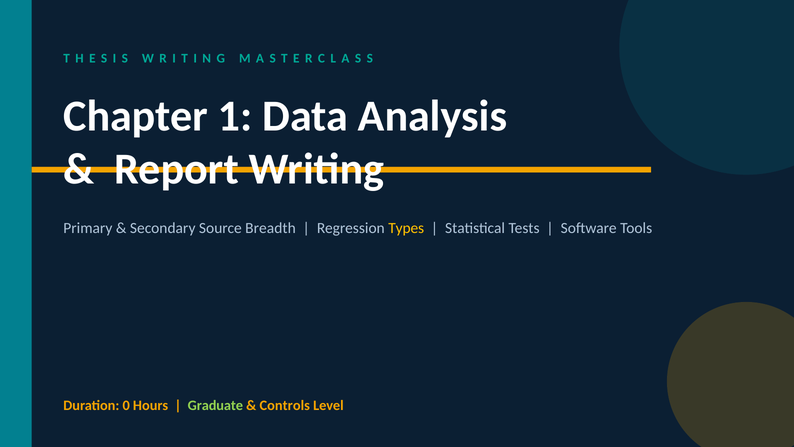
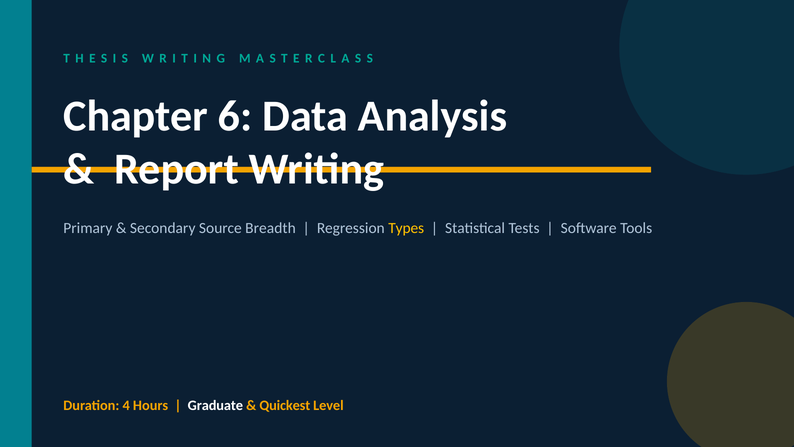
1: 1 -> 6 (235, 116)
0: 0 -> 4 (126, 405)
Graduate colour: light green -> white (215, 405)
Controls: Controls -> Quickest (285, 405)
